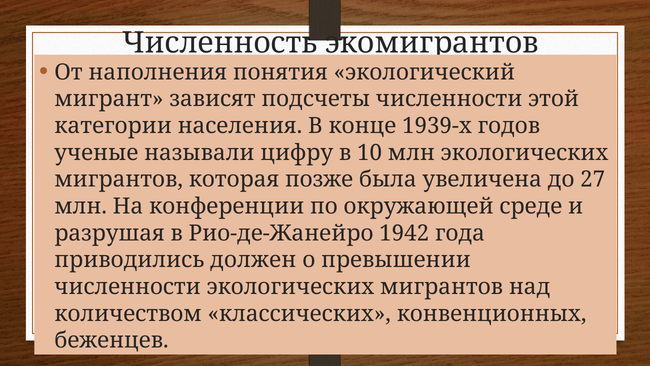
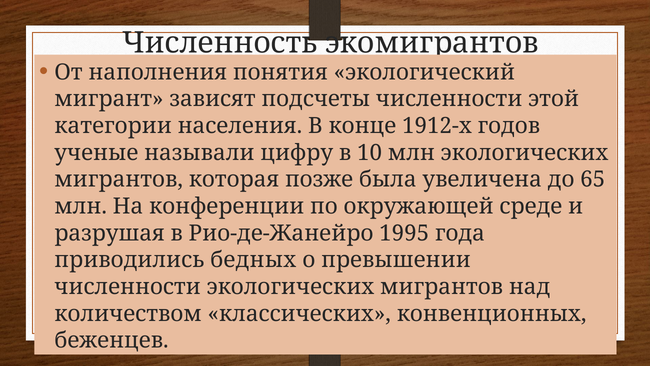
1939-х: 1939-х -> 1912-х (437, 126)
27: 27 -> 65 (593, 179)
1942: 1942 -> 1995 (404, 233)
должен: должен -> бедных (253, 260)
